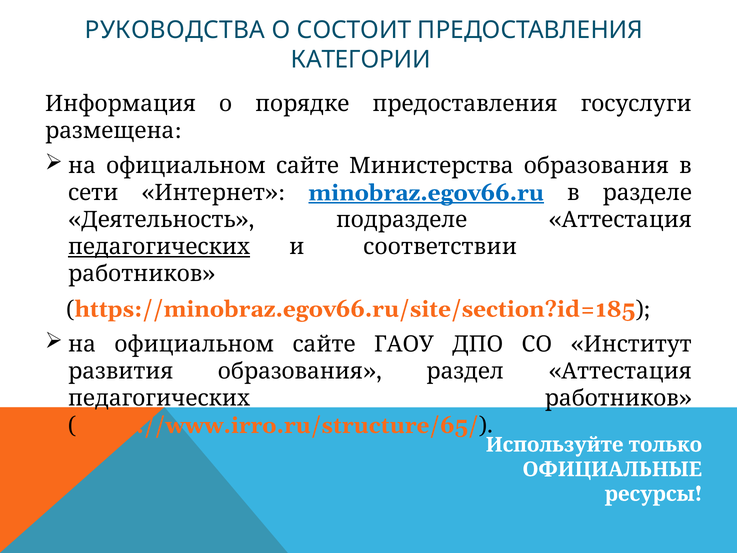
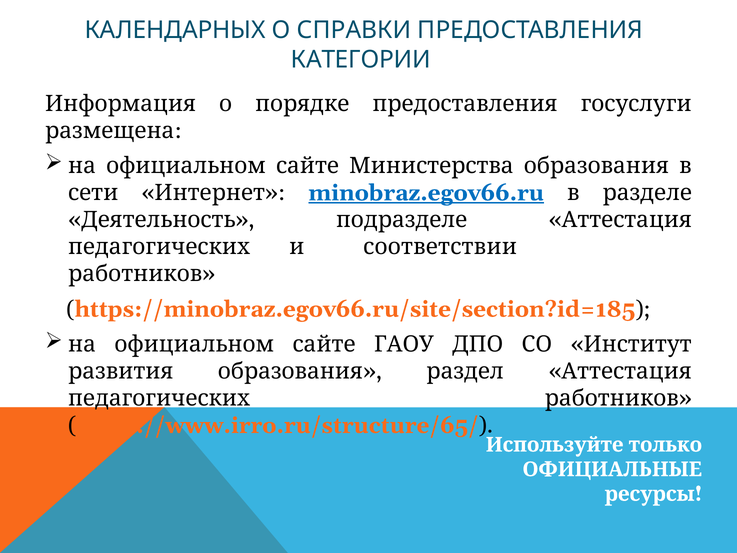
РУКОВОДСТВА: РУКОВОДСТВА -> КАЛЕНДАРНЫХ (175, 30)
СОСТОИТ: СОСТОИТ -> СПРАВКИ (354, 30)
педагогических underline: present -> none (159, 247)
